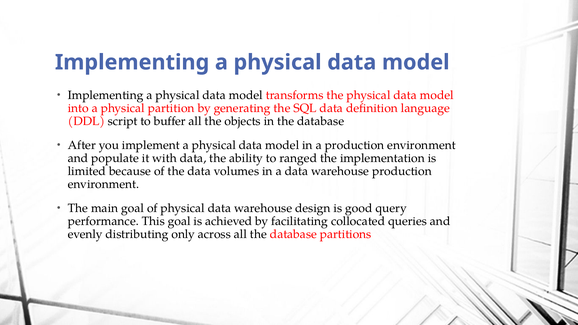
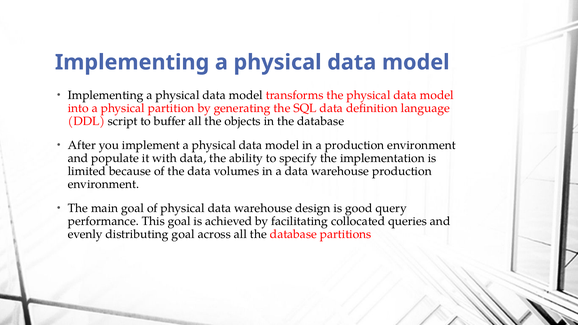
ranged: ranged -> specify (298, 158)
distributing only: only -> goal (183, 234)
